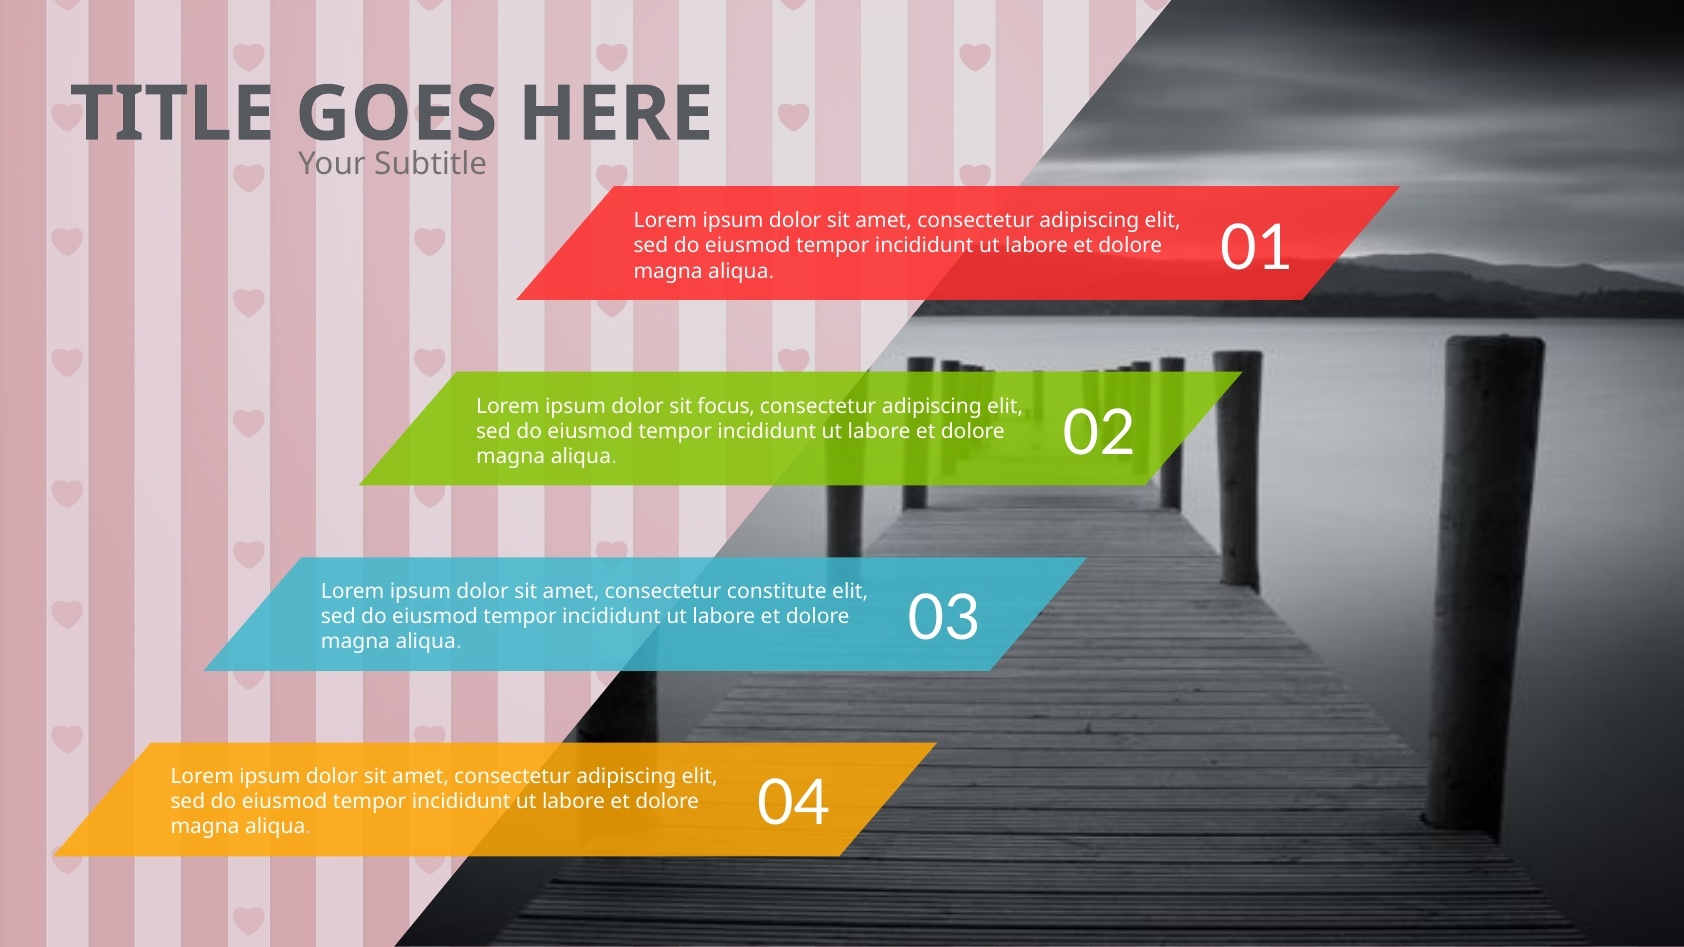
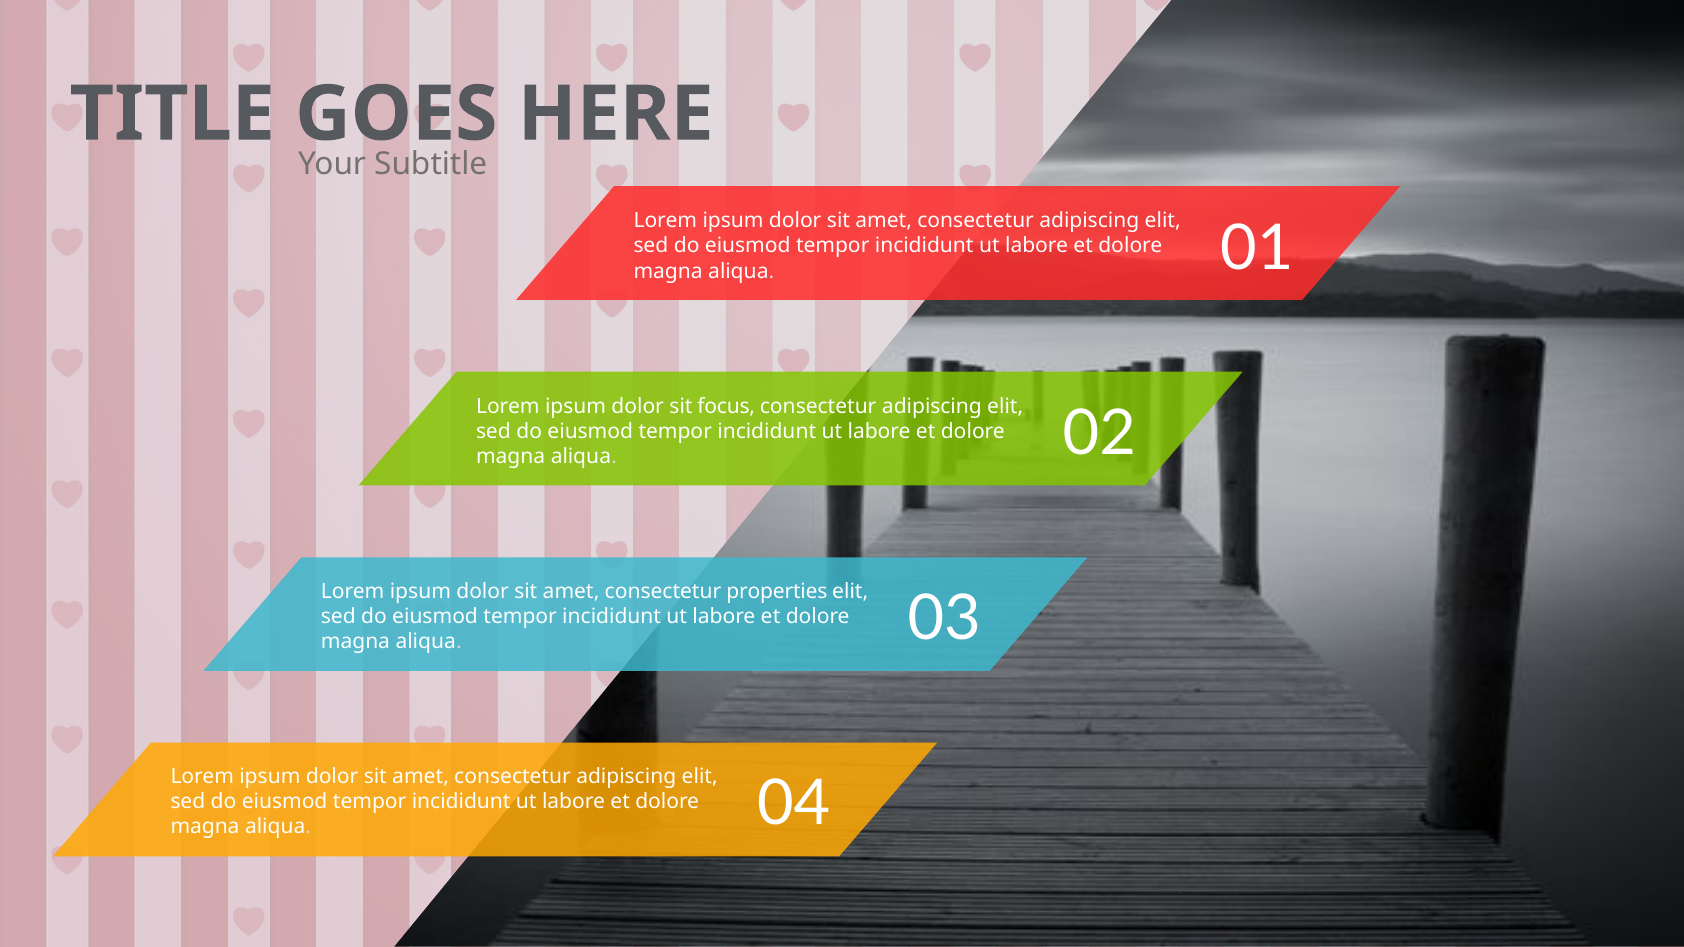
constitute: constitute -> properties (777, 592)
